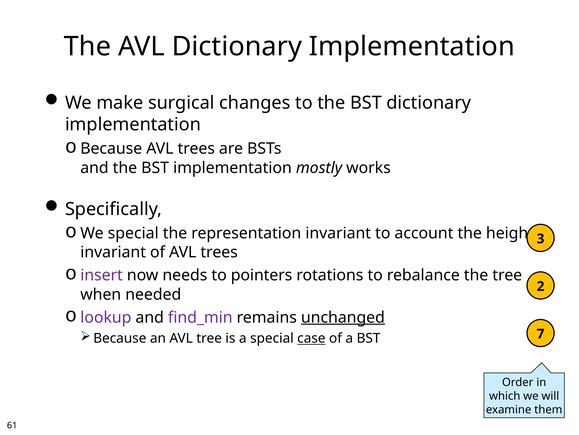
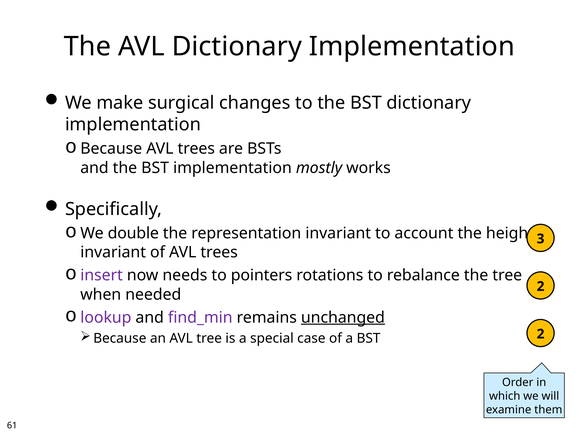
We special: special -> double (133, 233)
case underline: present -> none (311, 338)
BST 7: 7 -> 2 (541, 333)
